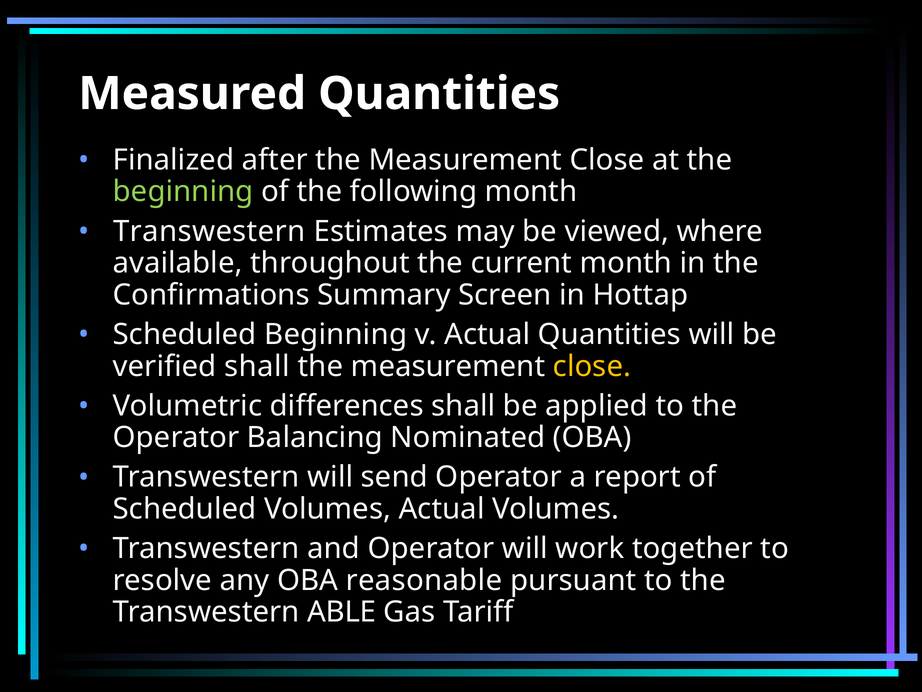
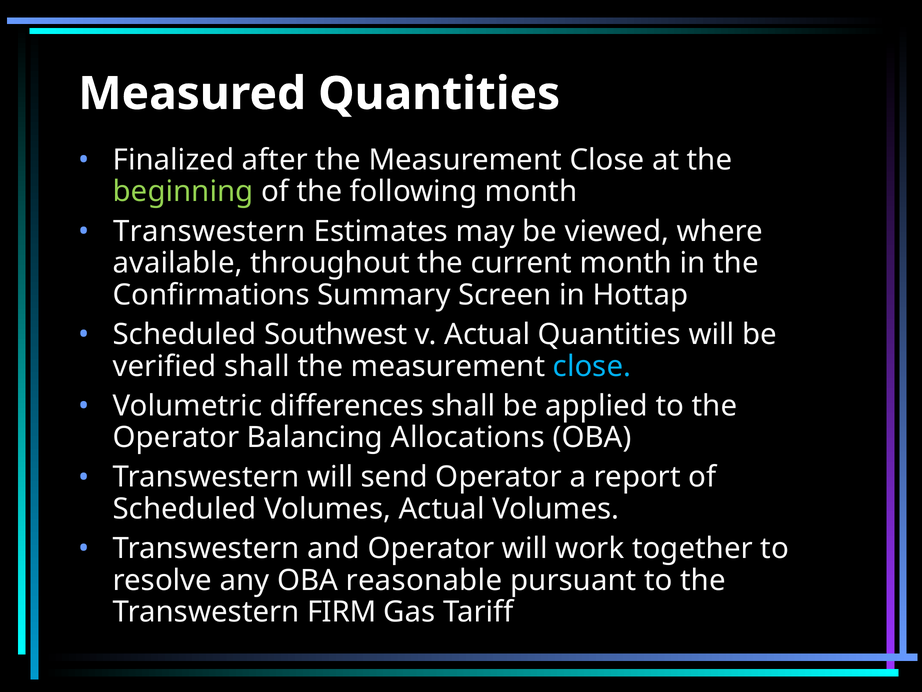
Scheduled Beginning: Beginning -> Southwest (336, 334)
close colour: yellow -> light blue (592, 366)
Nominated: Nominated -> Allocations (468, 437)
ABLE: ABLE -> FIRM (342, 612)
